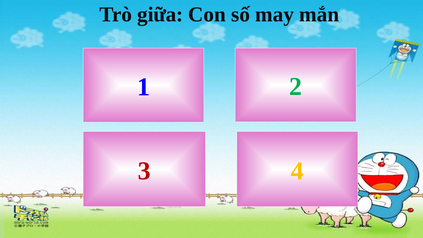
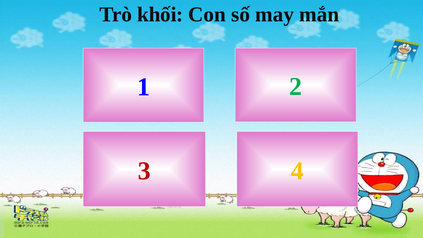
Trò giữa: giữa -> khối (160, 15)
